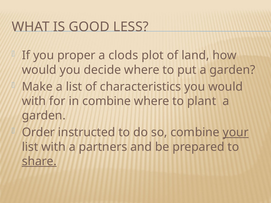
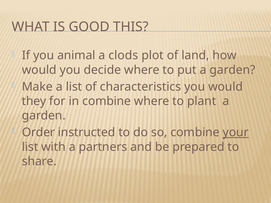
LESS: LESS -> THIS (131, 27)
proper: proper -> animal (76, 55)
with: with -> they (34, 101)
share underline: present -> none (39, 161)
